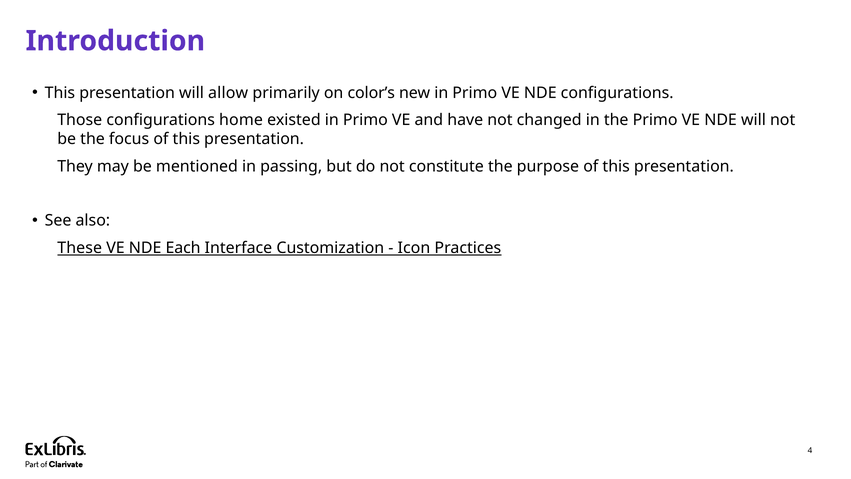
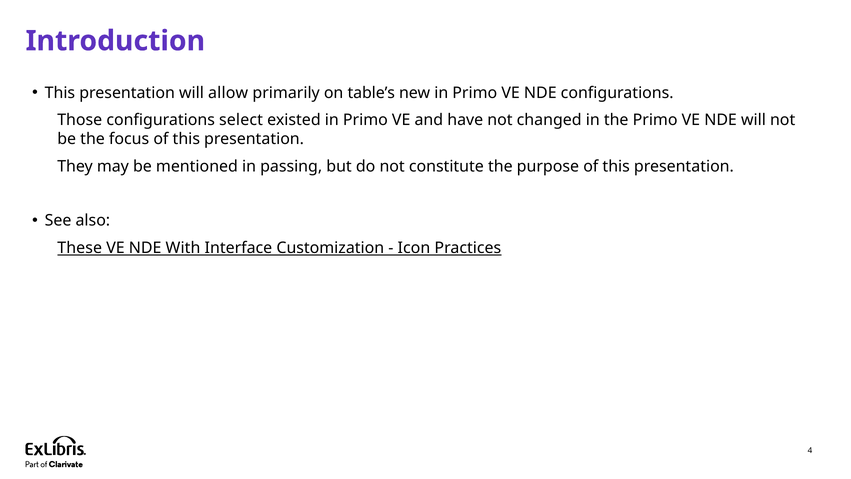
color’s: color’s -> table’s (371, 93)
home: home -> select (241, 120)
Each: Each -> With (183, 248)
